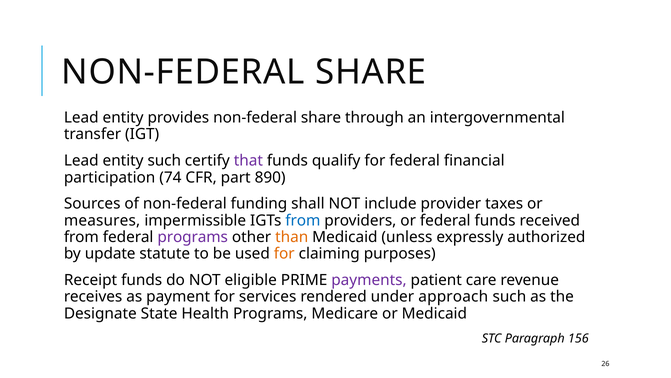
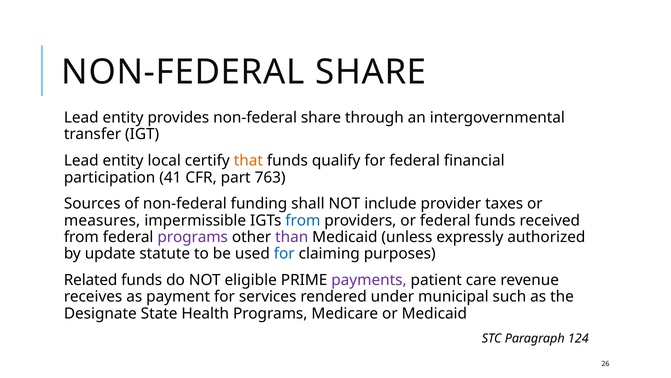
entity such: such -> local (164, 161)
that colour: purple -> orange (248, 161)
74: 74 -> 41 (170, 177)
890: 890 -> 763 (270, 177)
than colour: orange -> purple (292, 237)
for colour: orange -> blue (284, 253)
Receipt: Receipt -> Related (91, 280)
approach: approach -> municipal (453, 296)
156: 156 -> 124 (578, 338)
